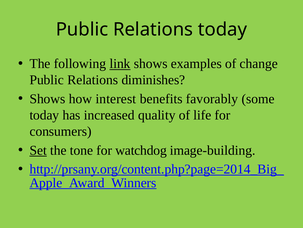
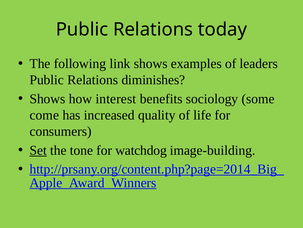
link underline: present -> none (120, 64)
change: change -> leaders (259, 64)
favorably: favorably -> sociology (212, 99)
today: today -> come (44, 115)
